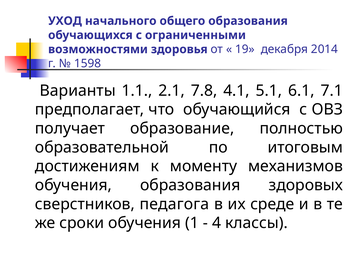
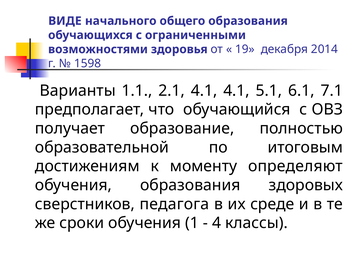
УХОД: УХОД -> ВИДЕ (65, 21)
2.1 7.8: 7.8 -> 4.1 (204, 90)
механизмов: механизмов -> определяют (295, 166)
